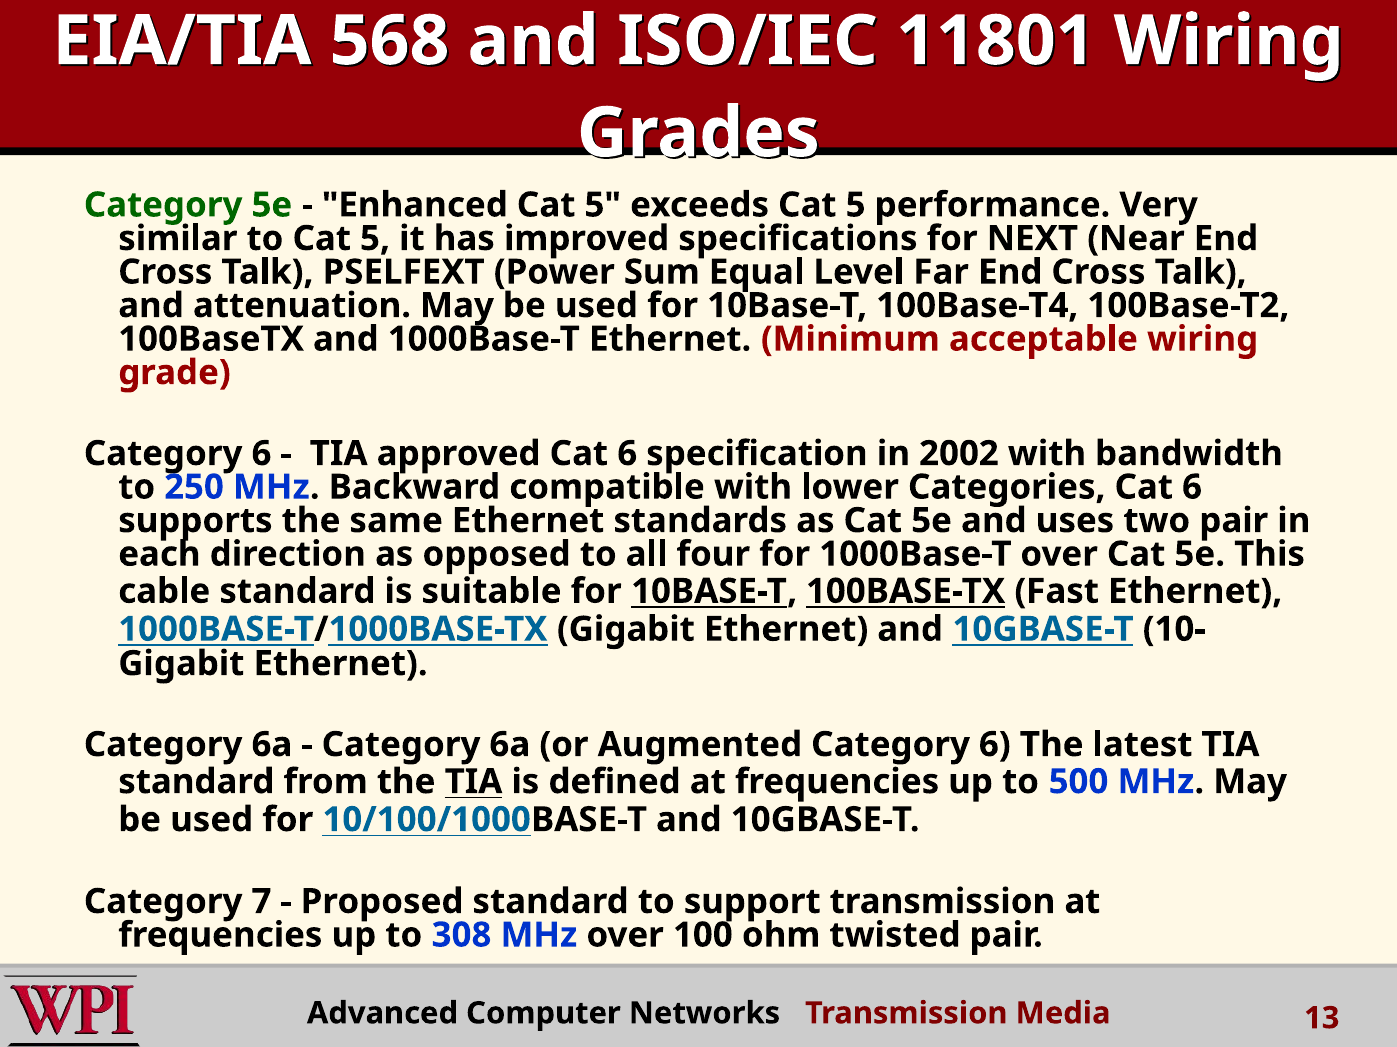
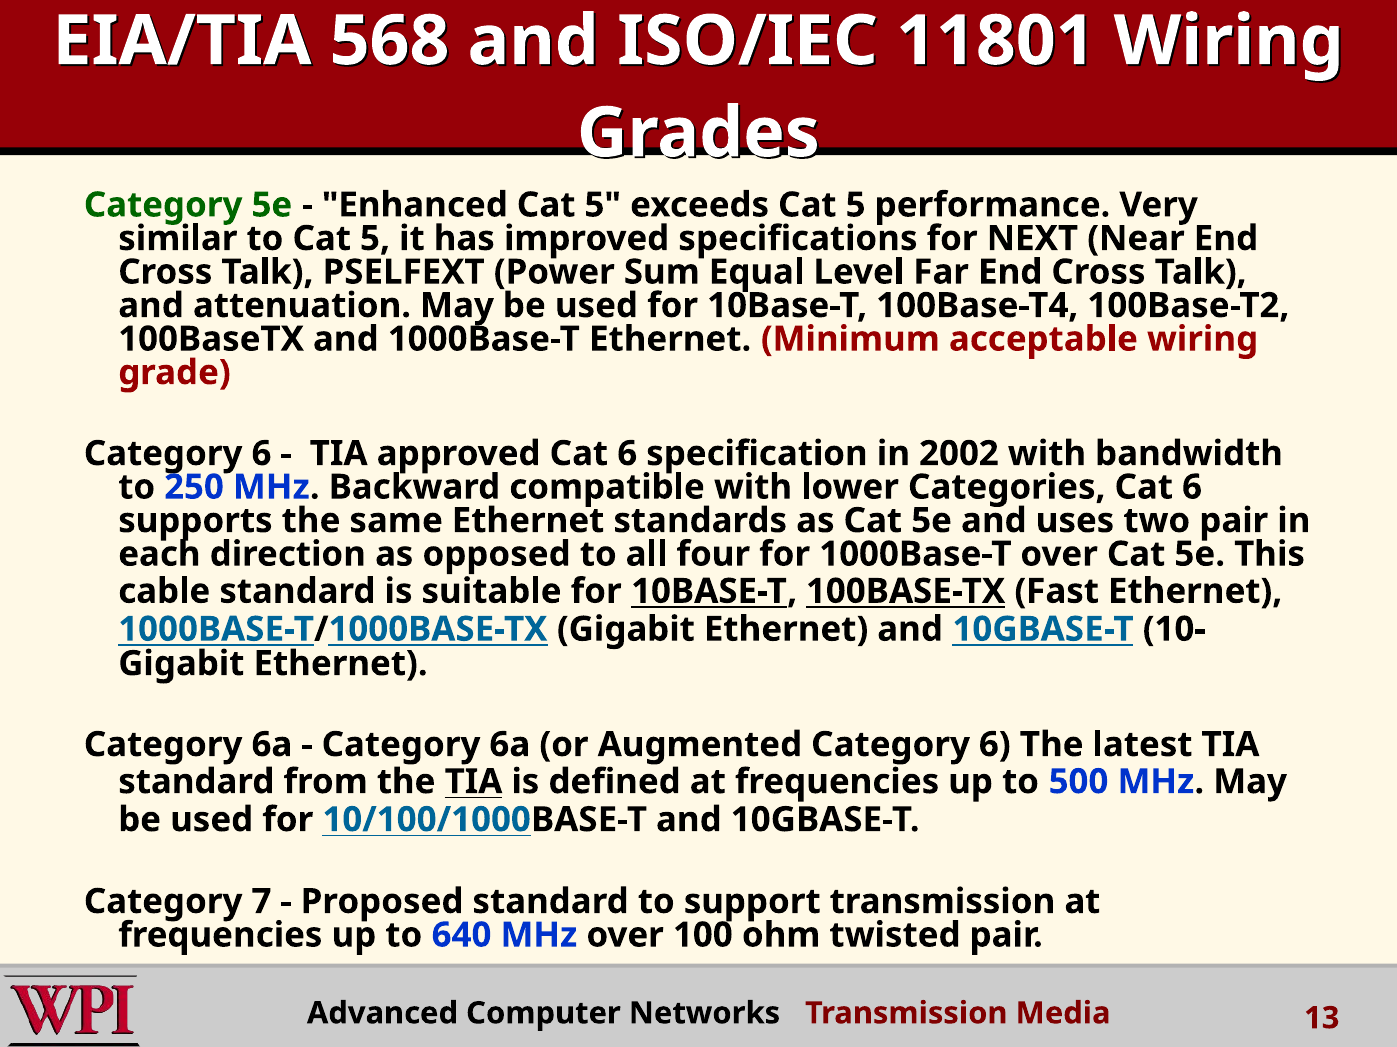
308: 308 -> 640 (462, 936)
